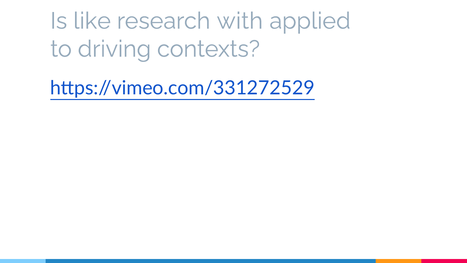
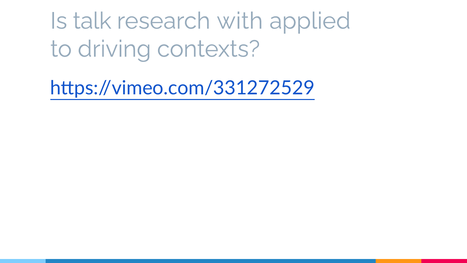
like: like -> talk (92, 21)
